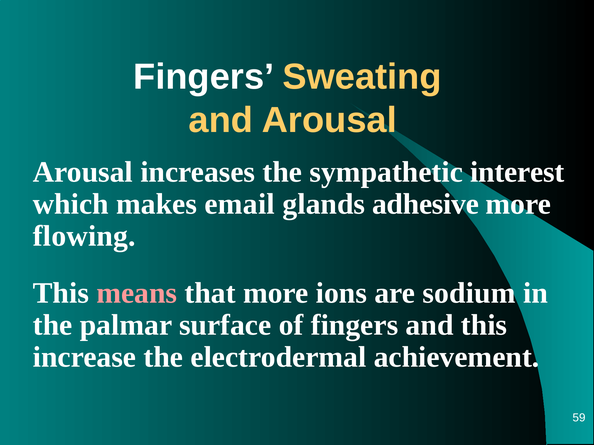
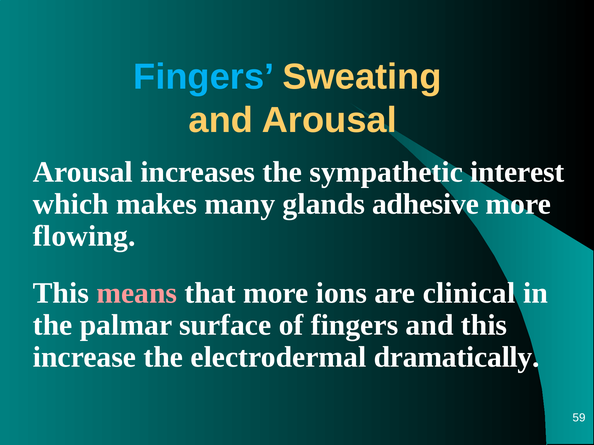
Fingers colour: white -> light blue (204, 77)
email: email -> many (240, 204)
sodium: sodium -> clinical (469, 293)
achievement: achievement -> dramatically (457, 357)
